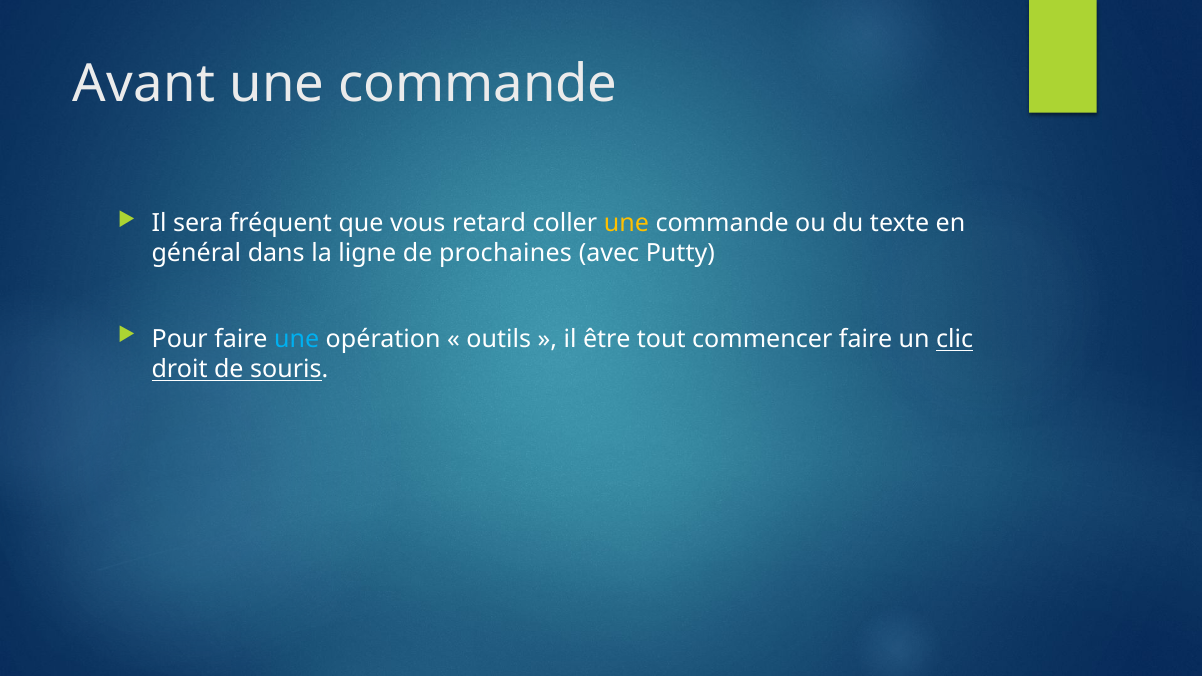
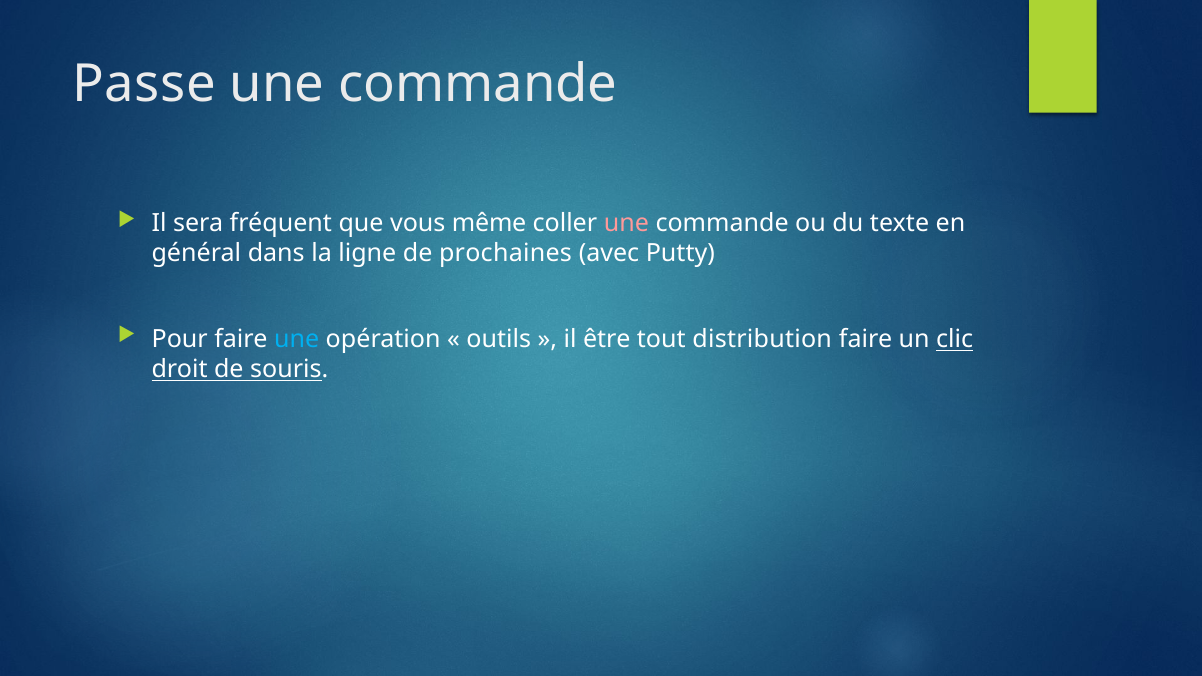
Avant: Avant -> Passe (144, 84)
retard: retard -> même (489, 224)
une colour: yellow -> pink (626, 224)
commencer: commencer -> distribution (762, 339)
